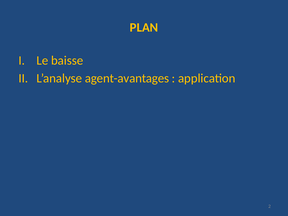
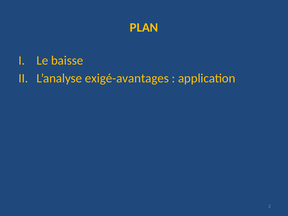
agent-avantages: agent-avantages -> exigé-avantages (127, 78)
